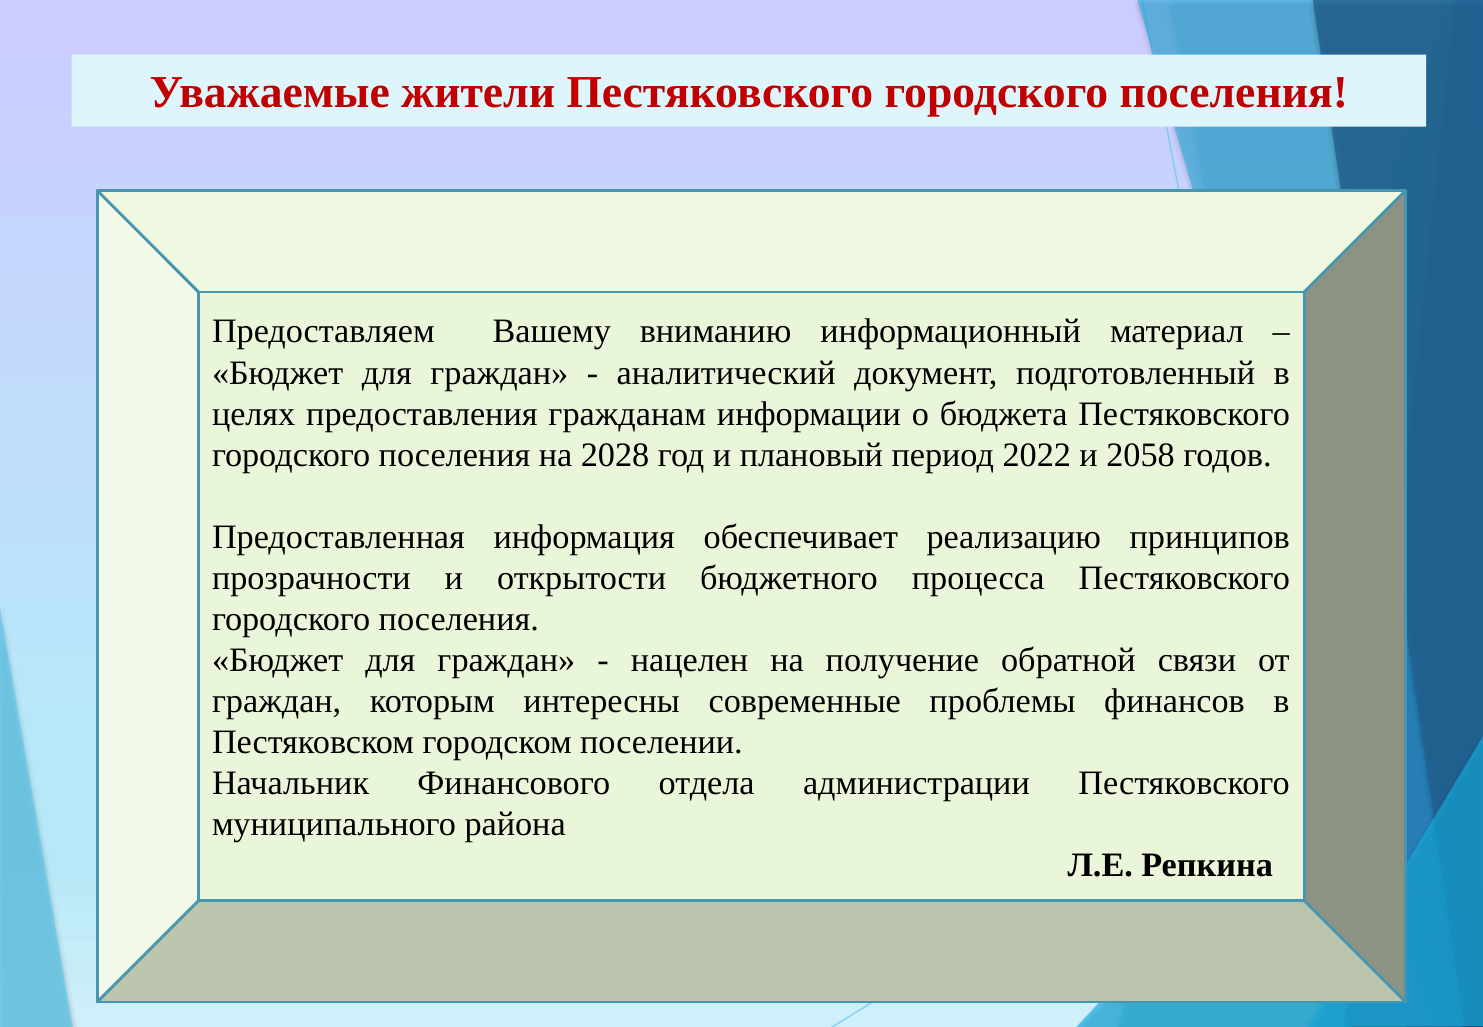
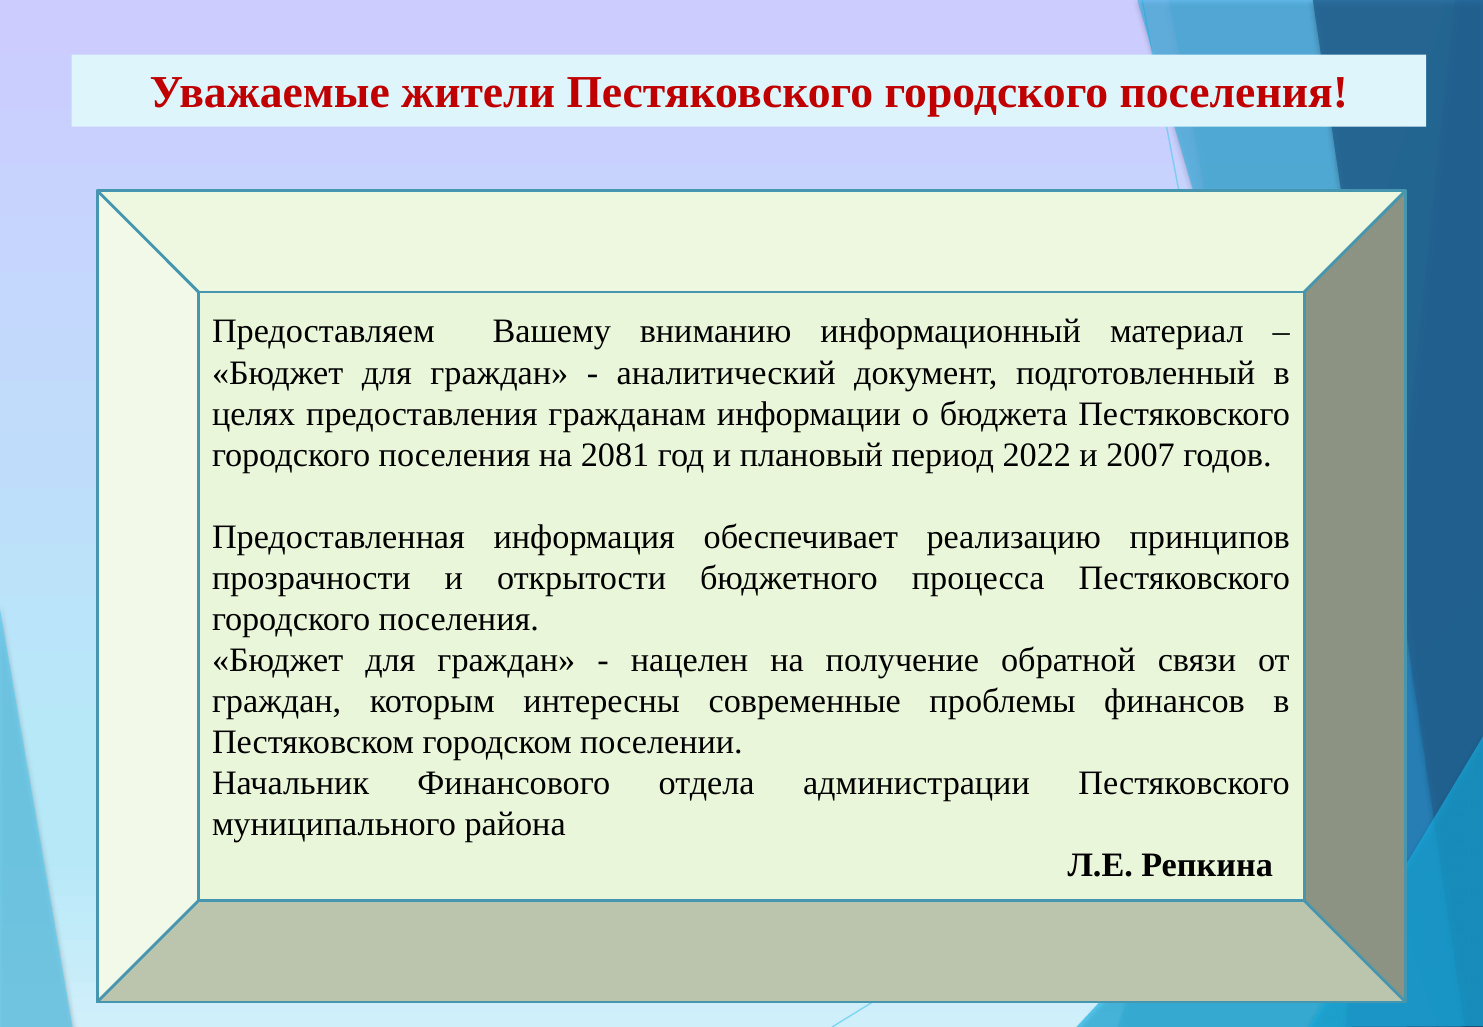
2028: 2028 -> 2081 (615, 455)
2058: 2058 -> 2007 (1141, 455)
